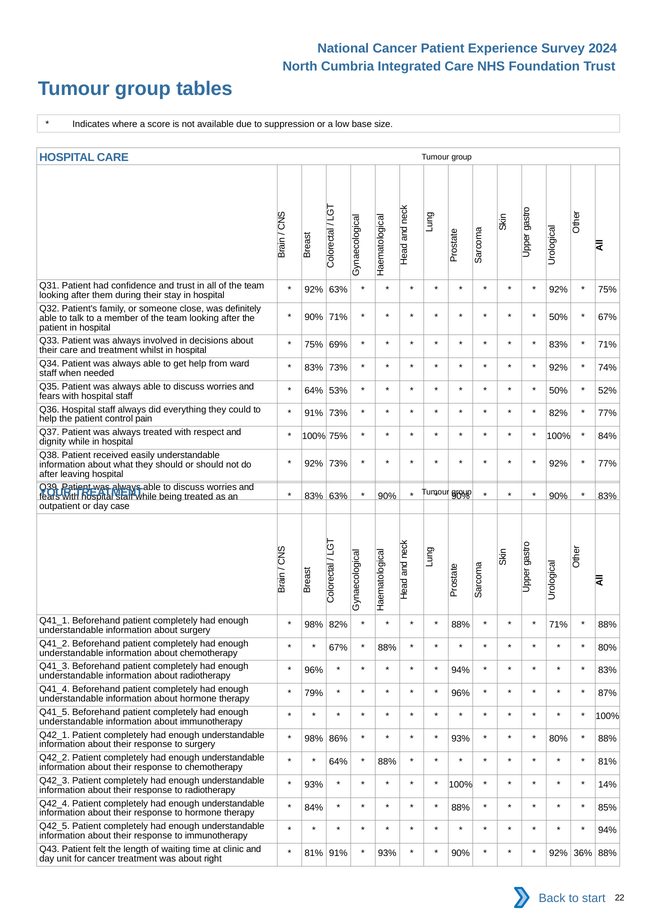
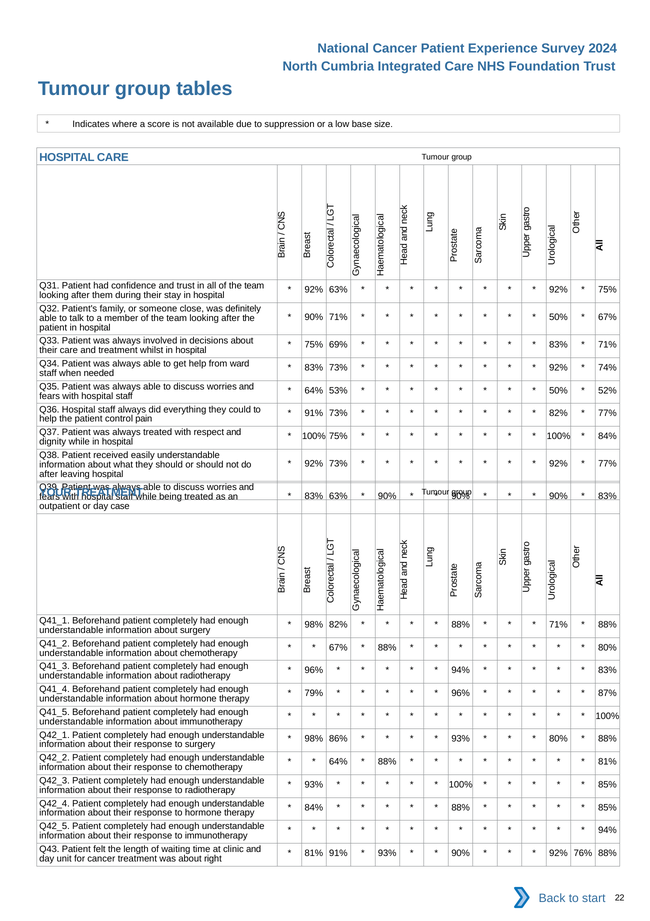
14%: 14% -> 85% (607, 784)
36%: 36% -> 76% (583, 852)
